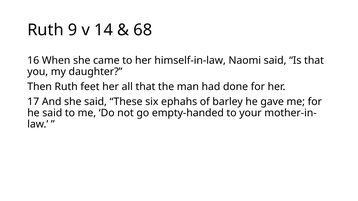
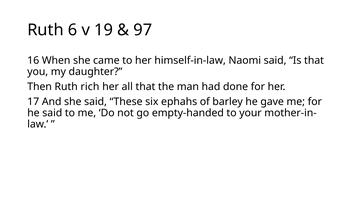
9: 9 -> 6 (73, 30)
14: 14 -> 19 (104, 30)
68: 68 -> 97 (143, 30)
feet: feet -> rich (90, 87)
